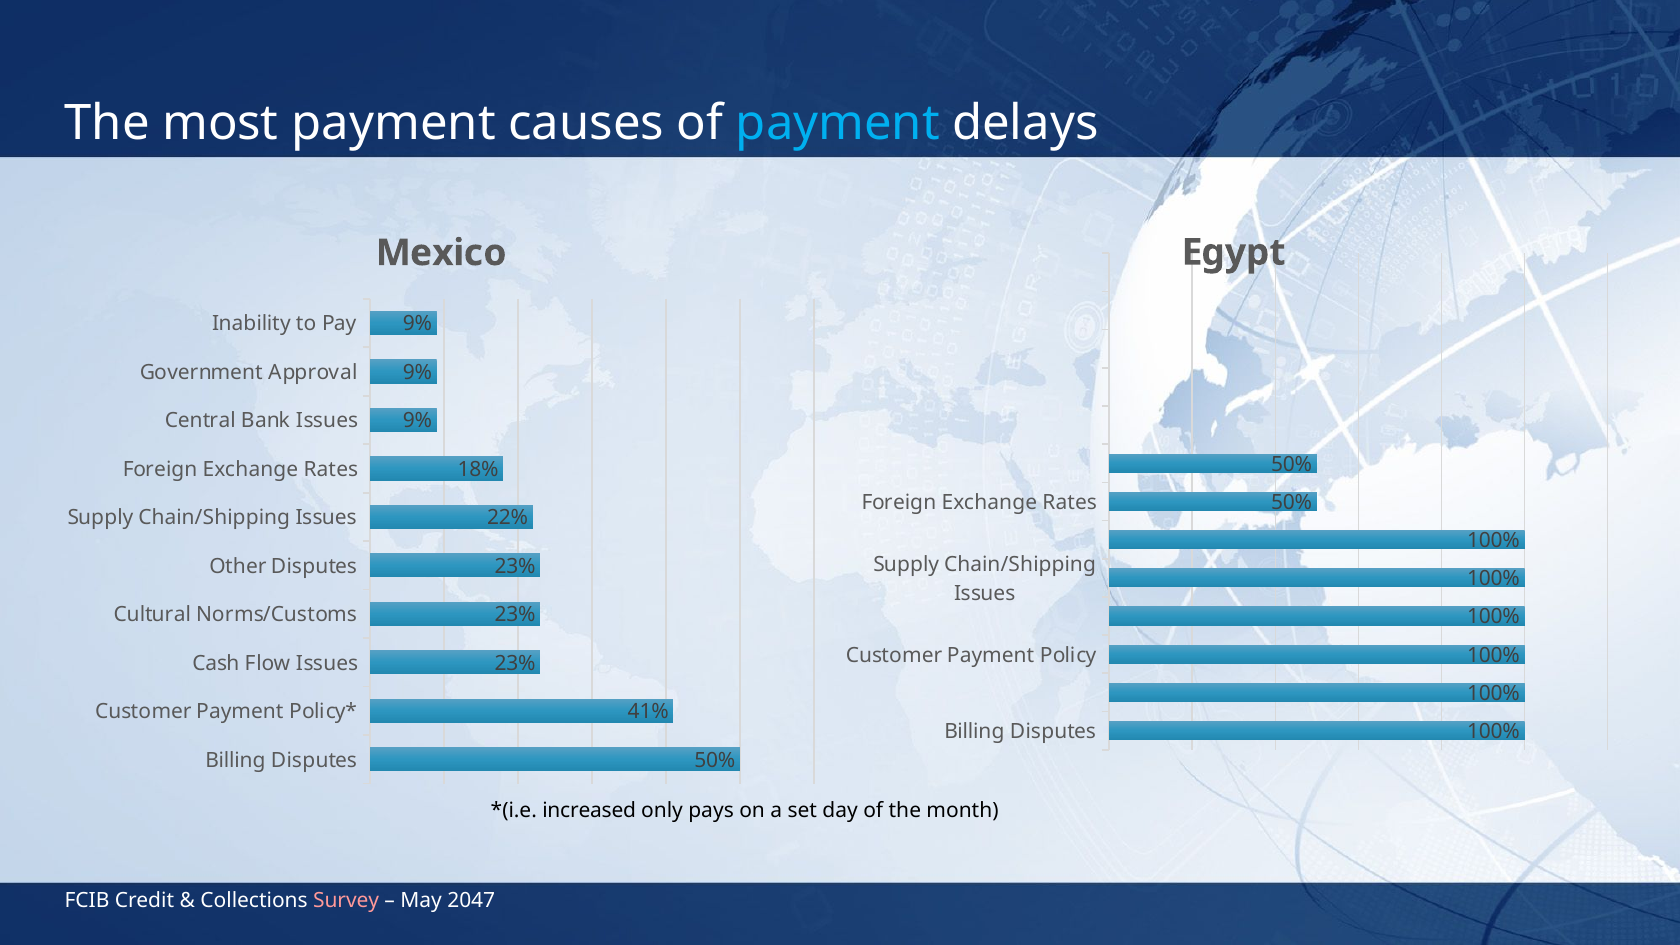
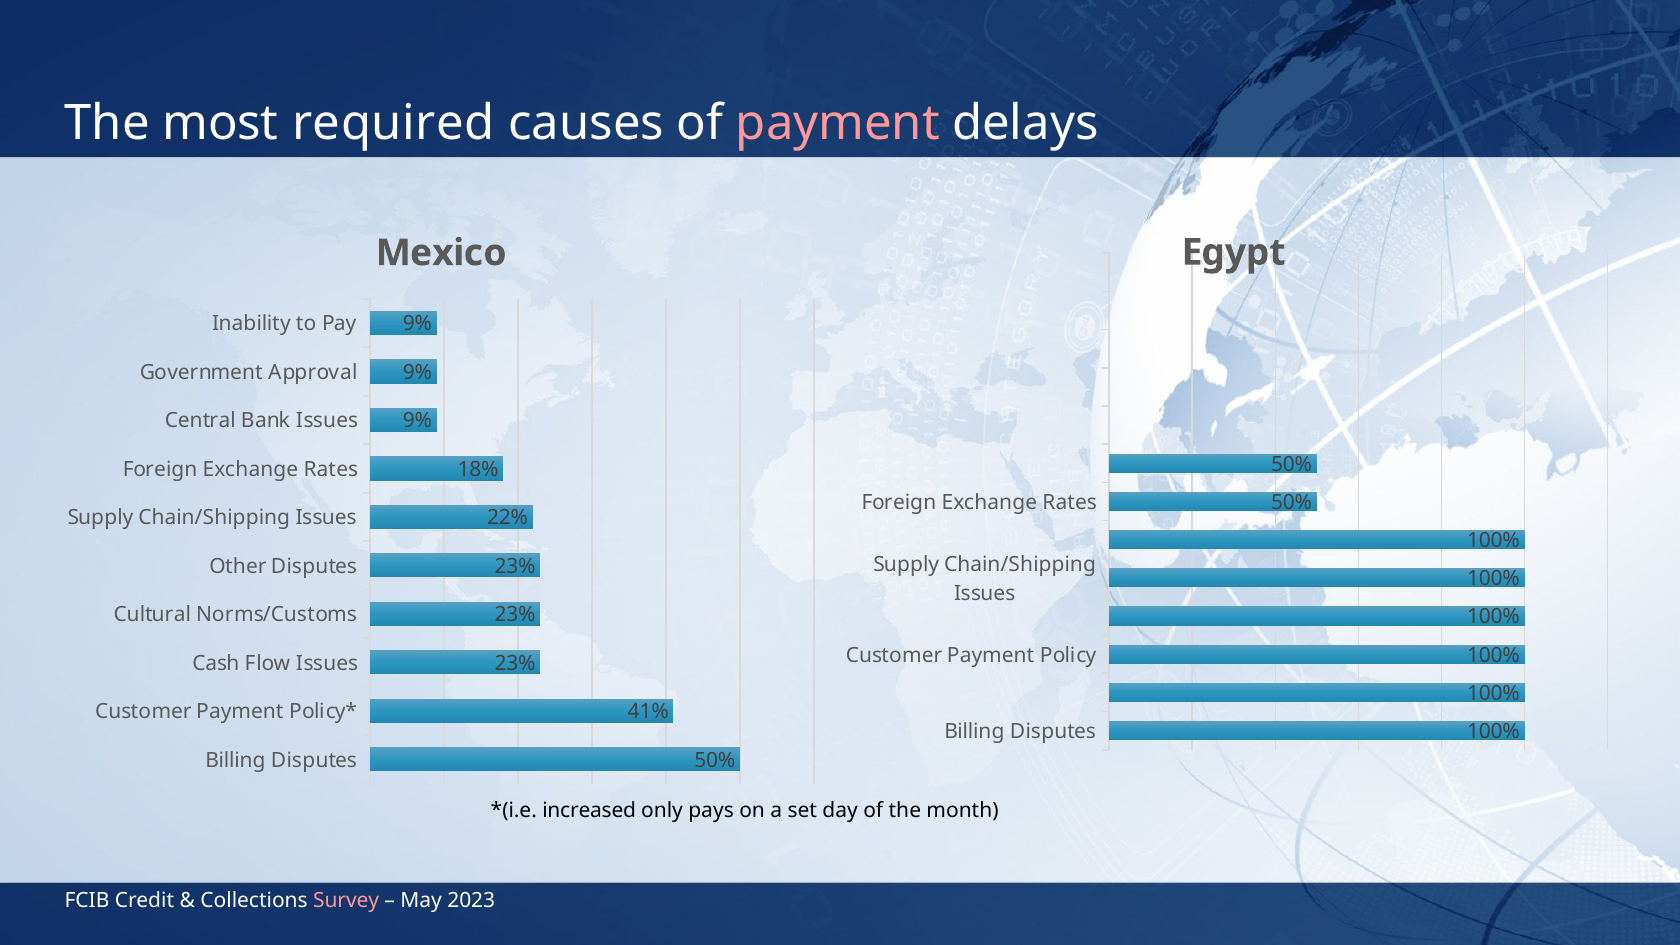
most payment: payment -> required (393, 123)
payment colour: light blue -> pink (838, 123)
2047: 2047 -> 2023 (471, 901)
